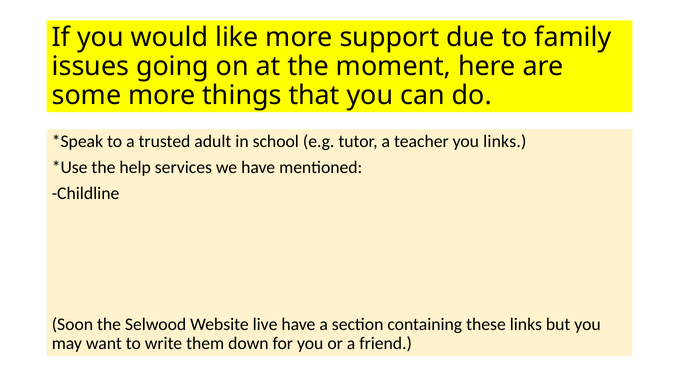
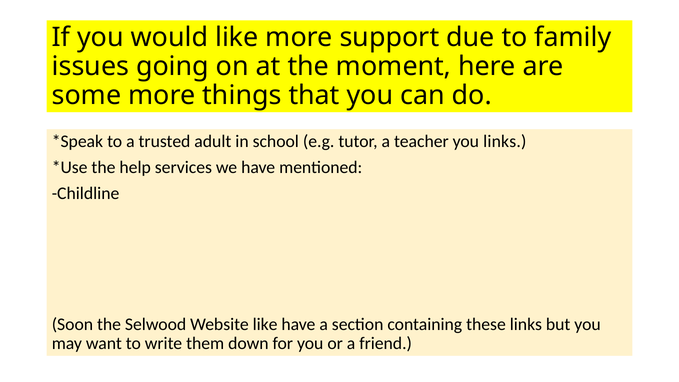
Website live: live -> like (265, 324)
